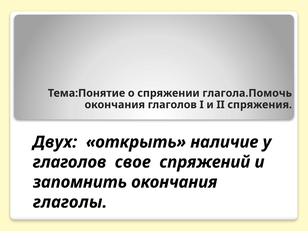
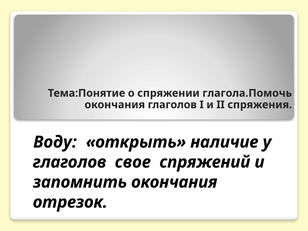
Двух: Двух -> Воду (55, 142)
глаголы: глаголы -> отрезок (70, 202)
